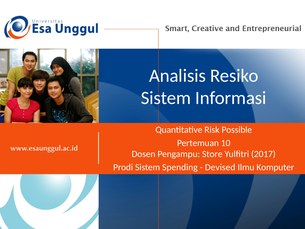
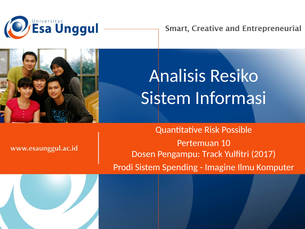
Store: Store -> Track (212, 154)
Devised: Devised -> Imagine (220, 167)
